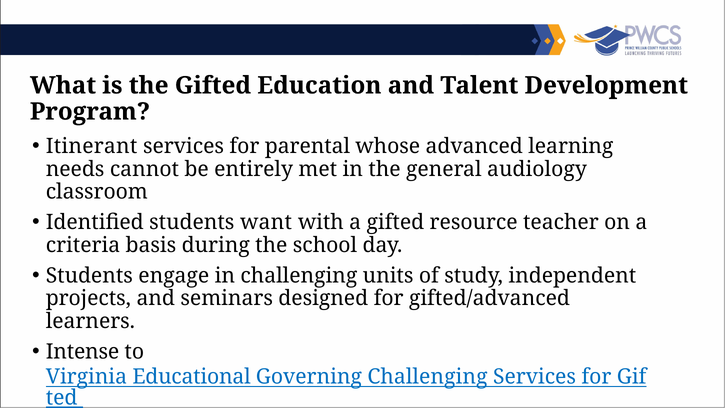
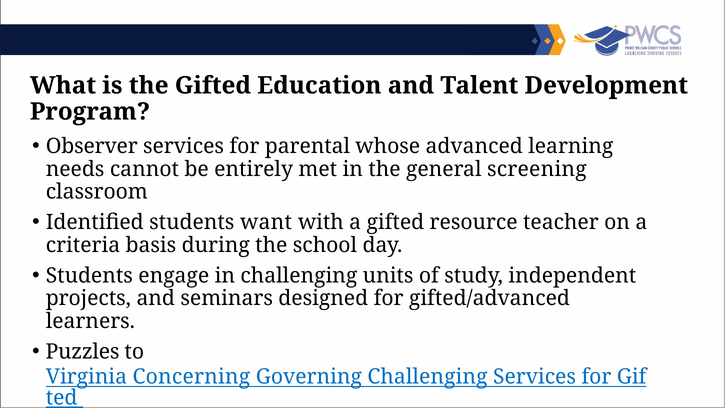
Itinerant: Itinerant -> Observer (92, 146)
audiology: audiology -> screening (537, 169)
Intense: Intense -> Puzzles (82, 352)
Educational: Educational -> Concerning (191, 377)
